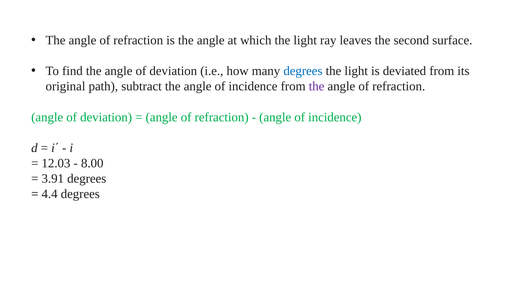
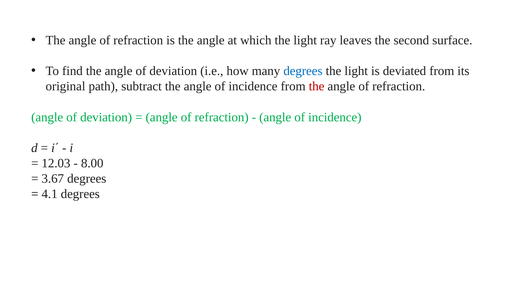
the colour: purple -> red (317, 86)
3.91: 3.91 -> 3.67 (53, 179)
4.4: 4.4 -> 4.1 (50, 194)
